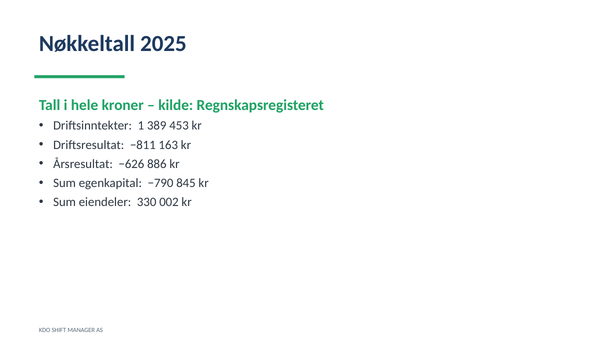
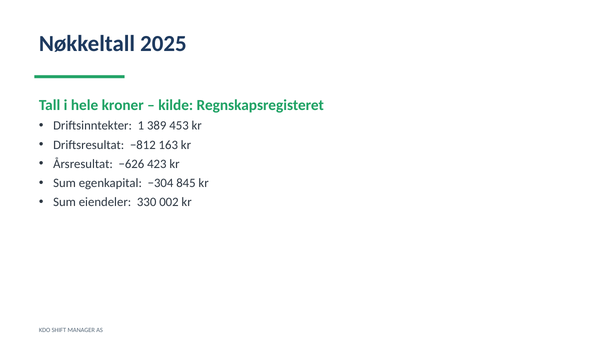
−811: −811 -> −812 (143, 145)
886: 886 -> 423 (157, 164)
−790: −790 -> −304 (161, 183)
